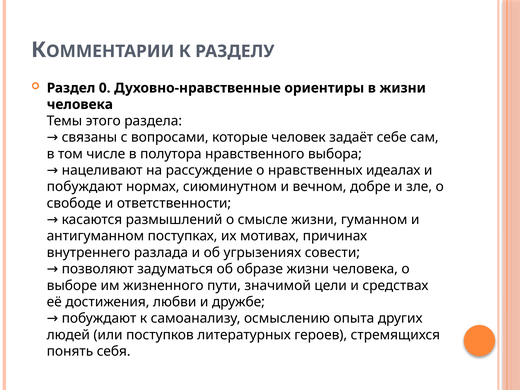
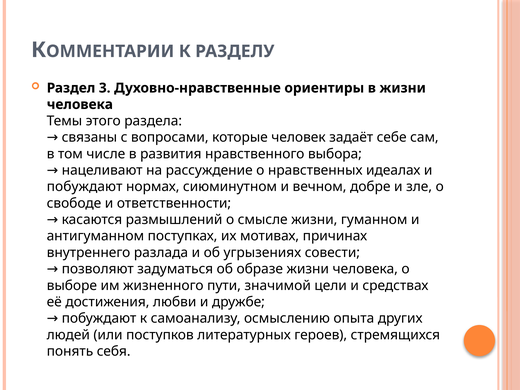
0: 0 -> 3 (105, 88)
полутора: полутора -> развития (171, 154)
